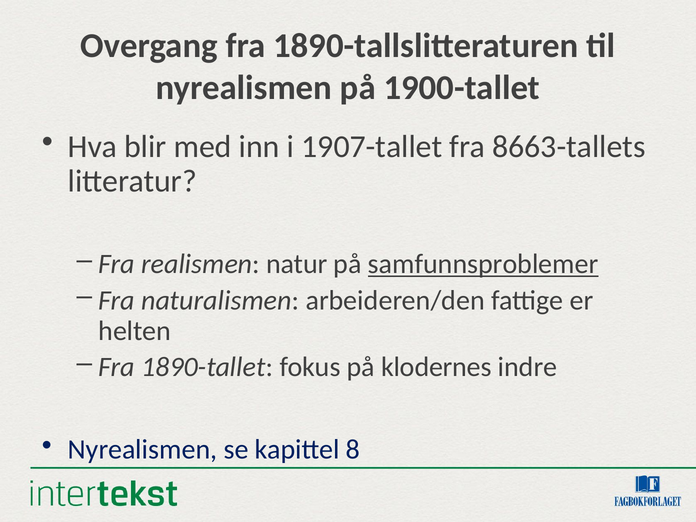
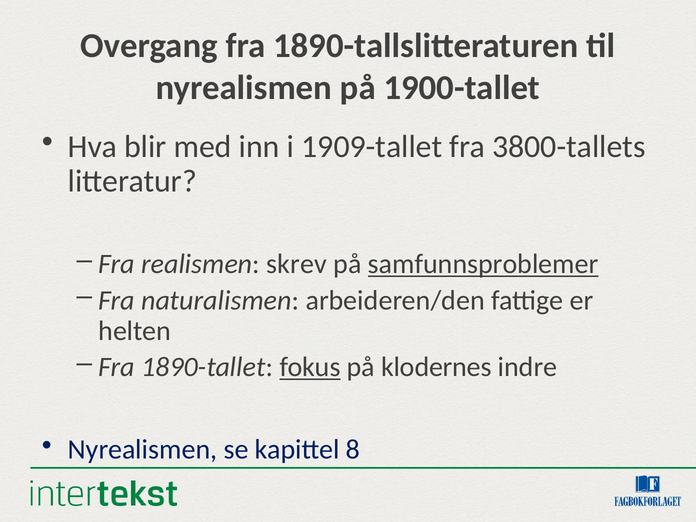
1907-tallet: 1907-tallet -> 1909-tallet (372, 147)
8663-tallets: 8663-tallets -> 3800-tallets (569, 147)
natur: natur -> skrev (297, 264)
fokus underline: none -> present (310, 367)
